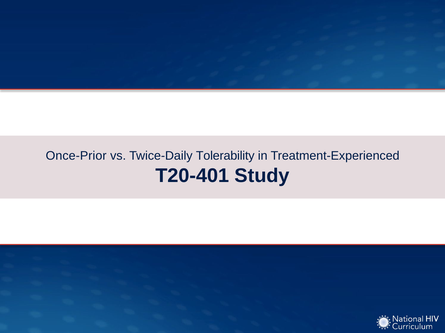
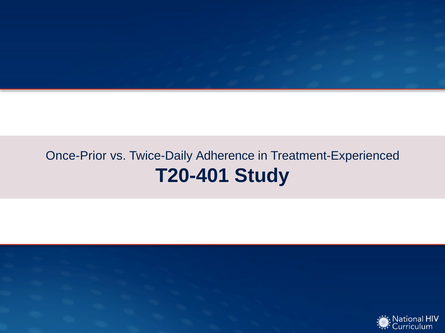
Tolerability: Tolerability -> Adherence (225, 156)
